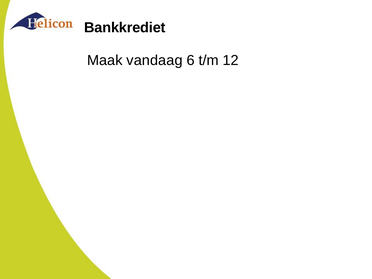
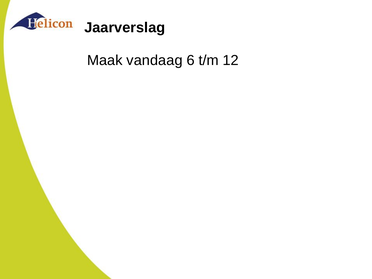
Bankkrediet: Bankkrediet -> Jaarverslag (125, 28)
